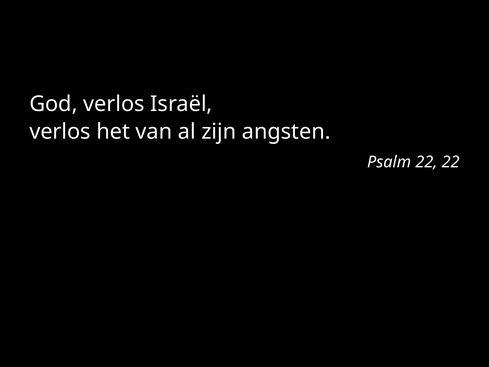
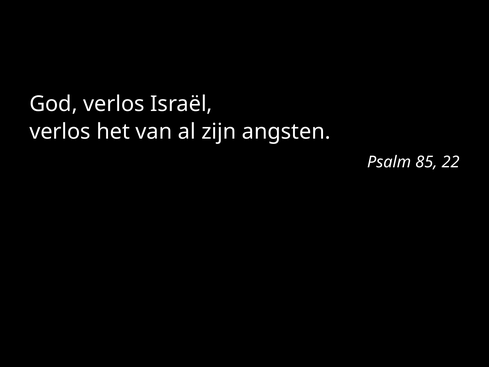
Psalm 22: 22 -> 85 (426, 162)
